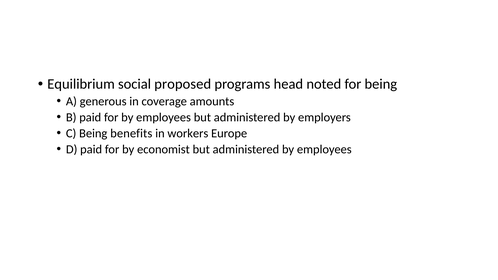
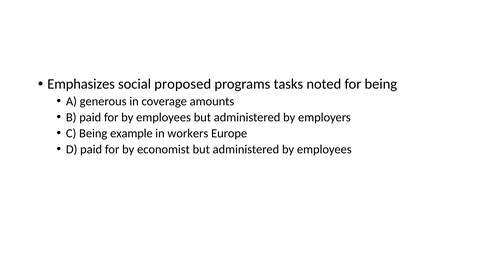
Equilibrium: Equilibrium -> Emphasizes (81, 84)
head: head -> tasks (288, 84)
benefits: benefits -> example (131, 133)
